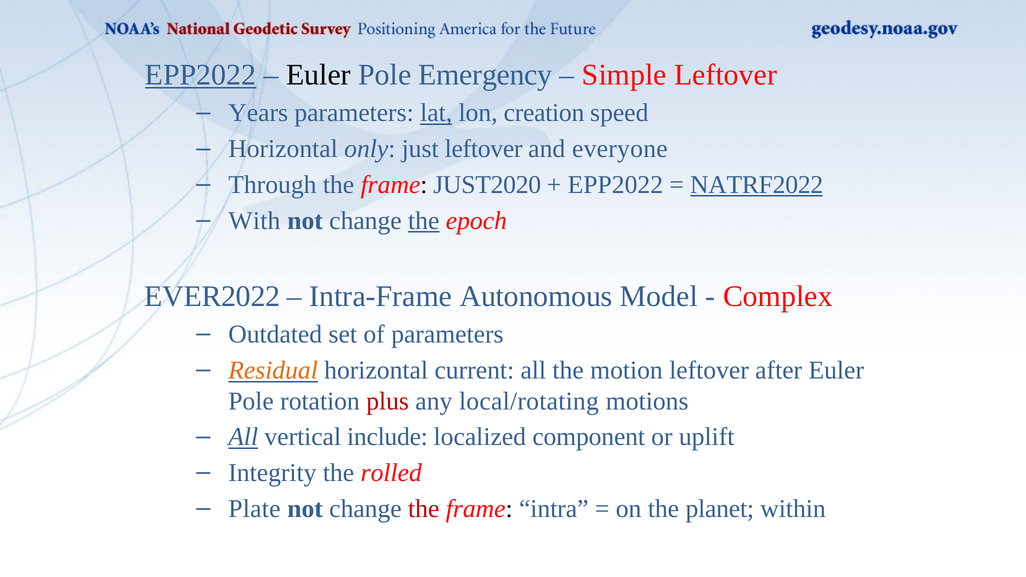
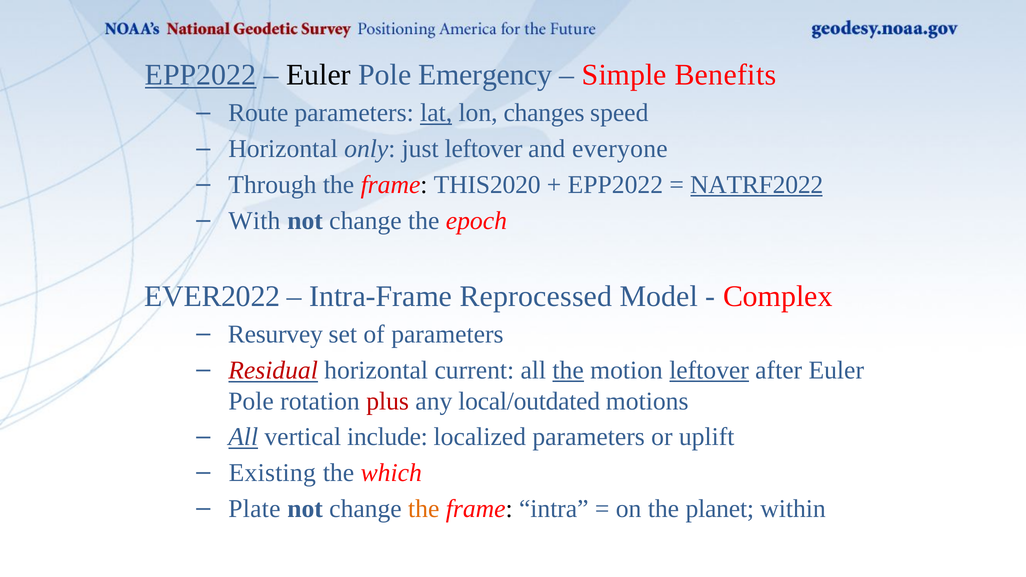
Simple Leftover: Leftover -> Benefits (725, 75)
Years: Years -> Route (258, 113)
creation: creation -> changes (544, 113)
JUST2020: JUST2020 -> THIS2020 (487, 185)
the underline: present -> none (424, 221)
Autonomous: Autonomous -> Reprocessed (536, 296)
Outdated: Outdated -> Resurvey (275, 334)
Residual colour: orange -> red (273, 370)
the underline: none -> present (568, 370)
leftover underline: none -> present (709, 370)
local/rotating: local/rotating -> local/outdated (529, 401)
localized component: component -> parameters (589, 437)
Integrity: Integrity -> Existing (272, 473)
rolled: rolled -> which (391, 473)
the colour: red -> orange (424, 509)
